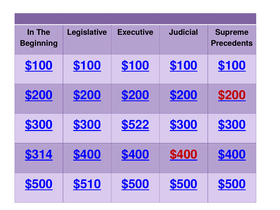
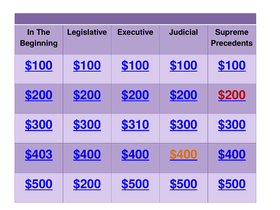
$522: $522 -> $310 (135, 125)
$314: $314 -> $403 (39, 155)
$400 colour: red -> orange (184, 155)
$500 $510: $510 -> $200 (87, 184)
